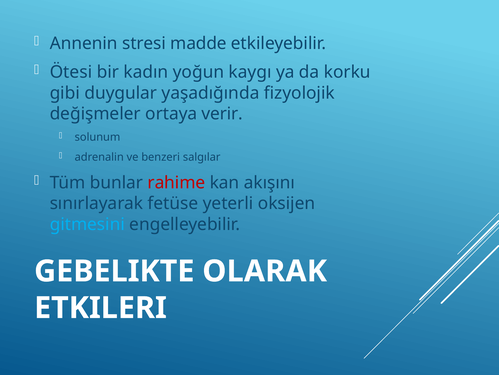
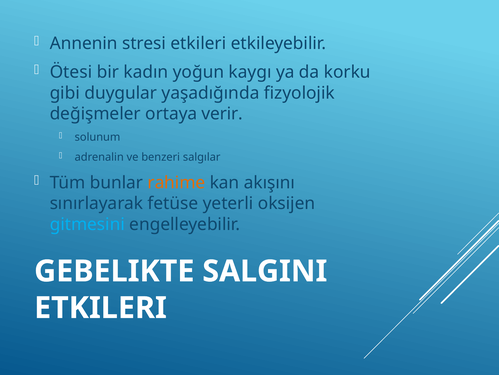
stresi madde: madde -> etkileri (198, 43)
rahime colour: red -> orange (176, 182)
OLARAK: OLARAK -> SALGINI (265, 271)
